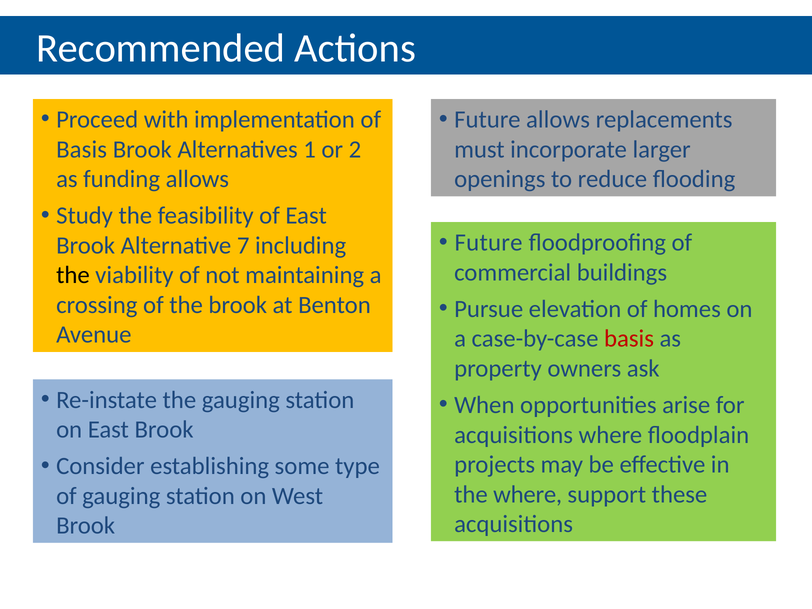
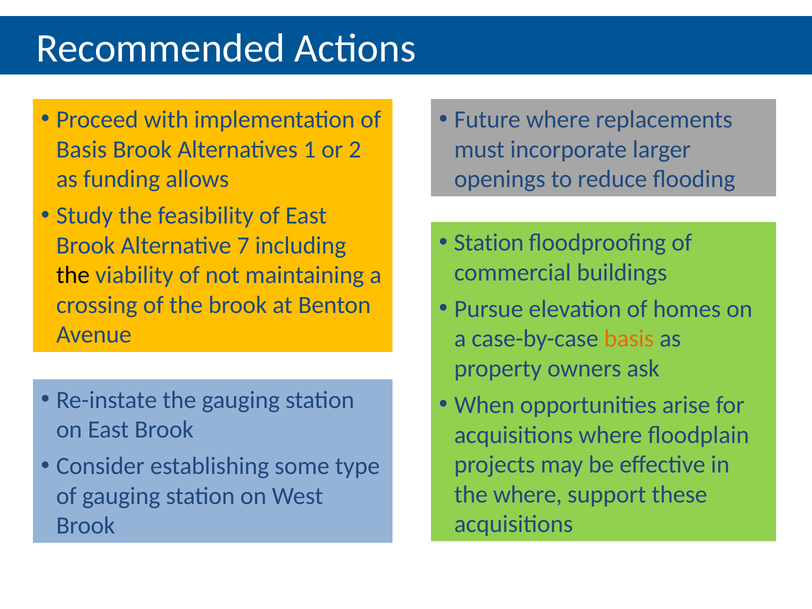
Future allows: allows -> where (558, 120)
Future: Future -> Station (489, 243)
basis colour: red -> orange (629, 339)
